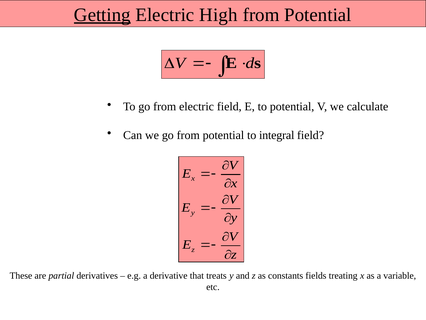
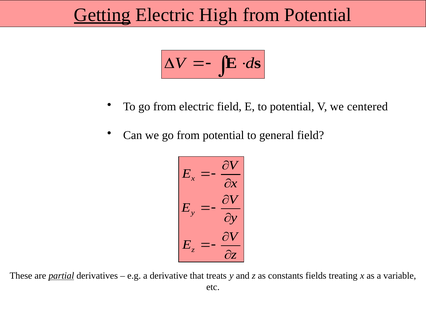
calculate: calculate -> centered (367, 107)
integral: integral -> general (277, 135)
partial underline: none -> present (61, 275)
